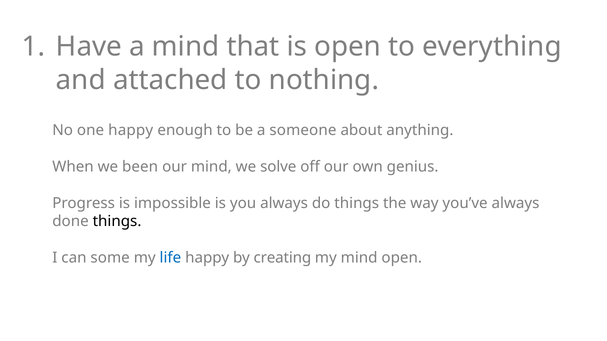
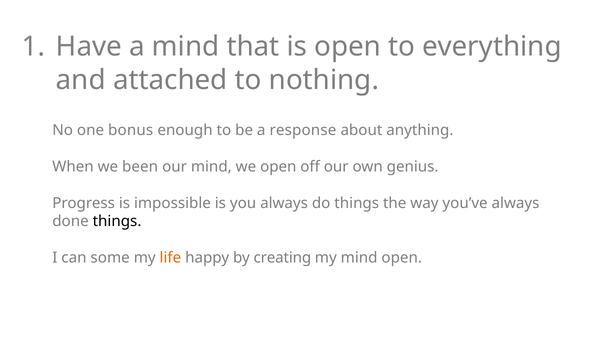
one happy: happy -> bonus (131, 131)
someone: someone -> response (303, 131)
we solve: solve -> open (278, 167)
life colour: blue -> orange (170, 258)
